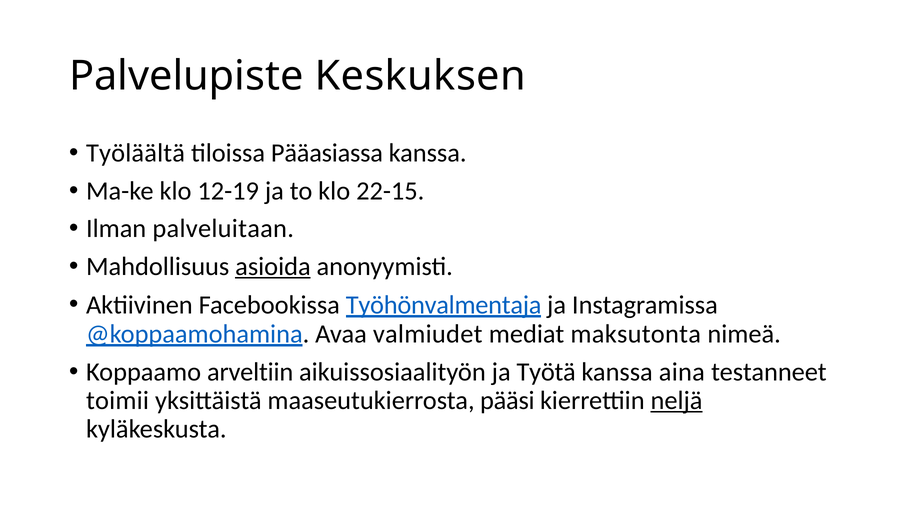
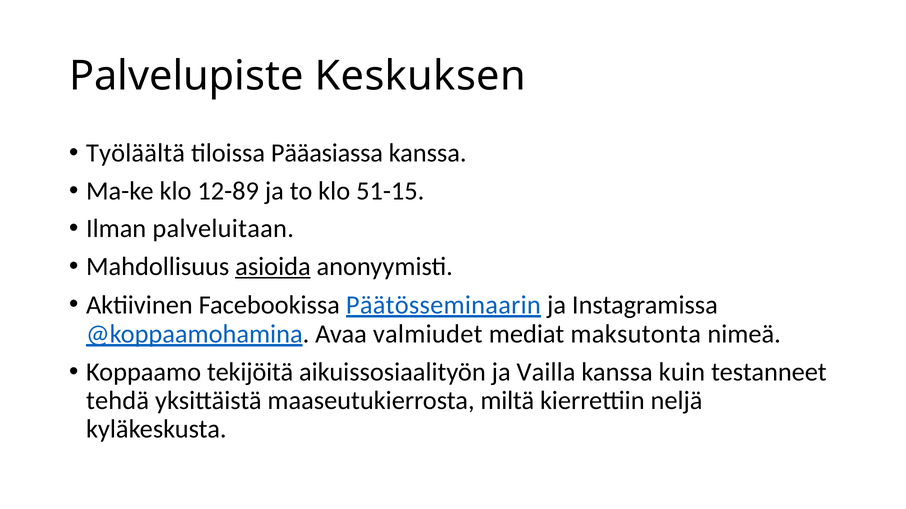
12-19: 12-19 -> 12-89 (228, 191)
22-15: 22-15 -> 51-15 (390, 191)
Työhönvalmentaja: Työhönvalmentaja -> Päätösseminaarin (443, 305)
arveltiin: arveltiin -> tekijöitä (250, 372)
Työtä: Työtä -> Vailla (546, 372)
aina: aina -> kuin (682, 372)
toimii: toimii -> tehdä (118, 401)
pääsi: pääsi -> miltä (507, 401)
neljä underline: present -> none (677, 401)
